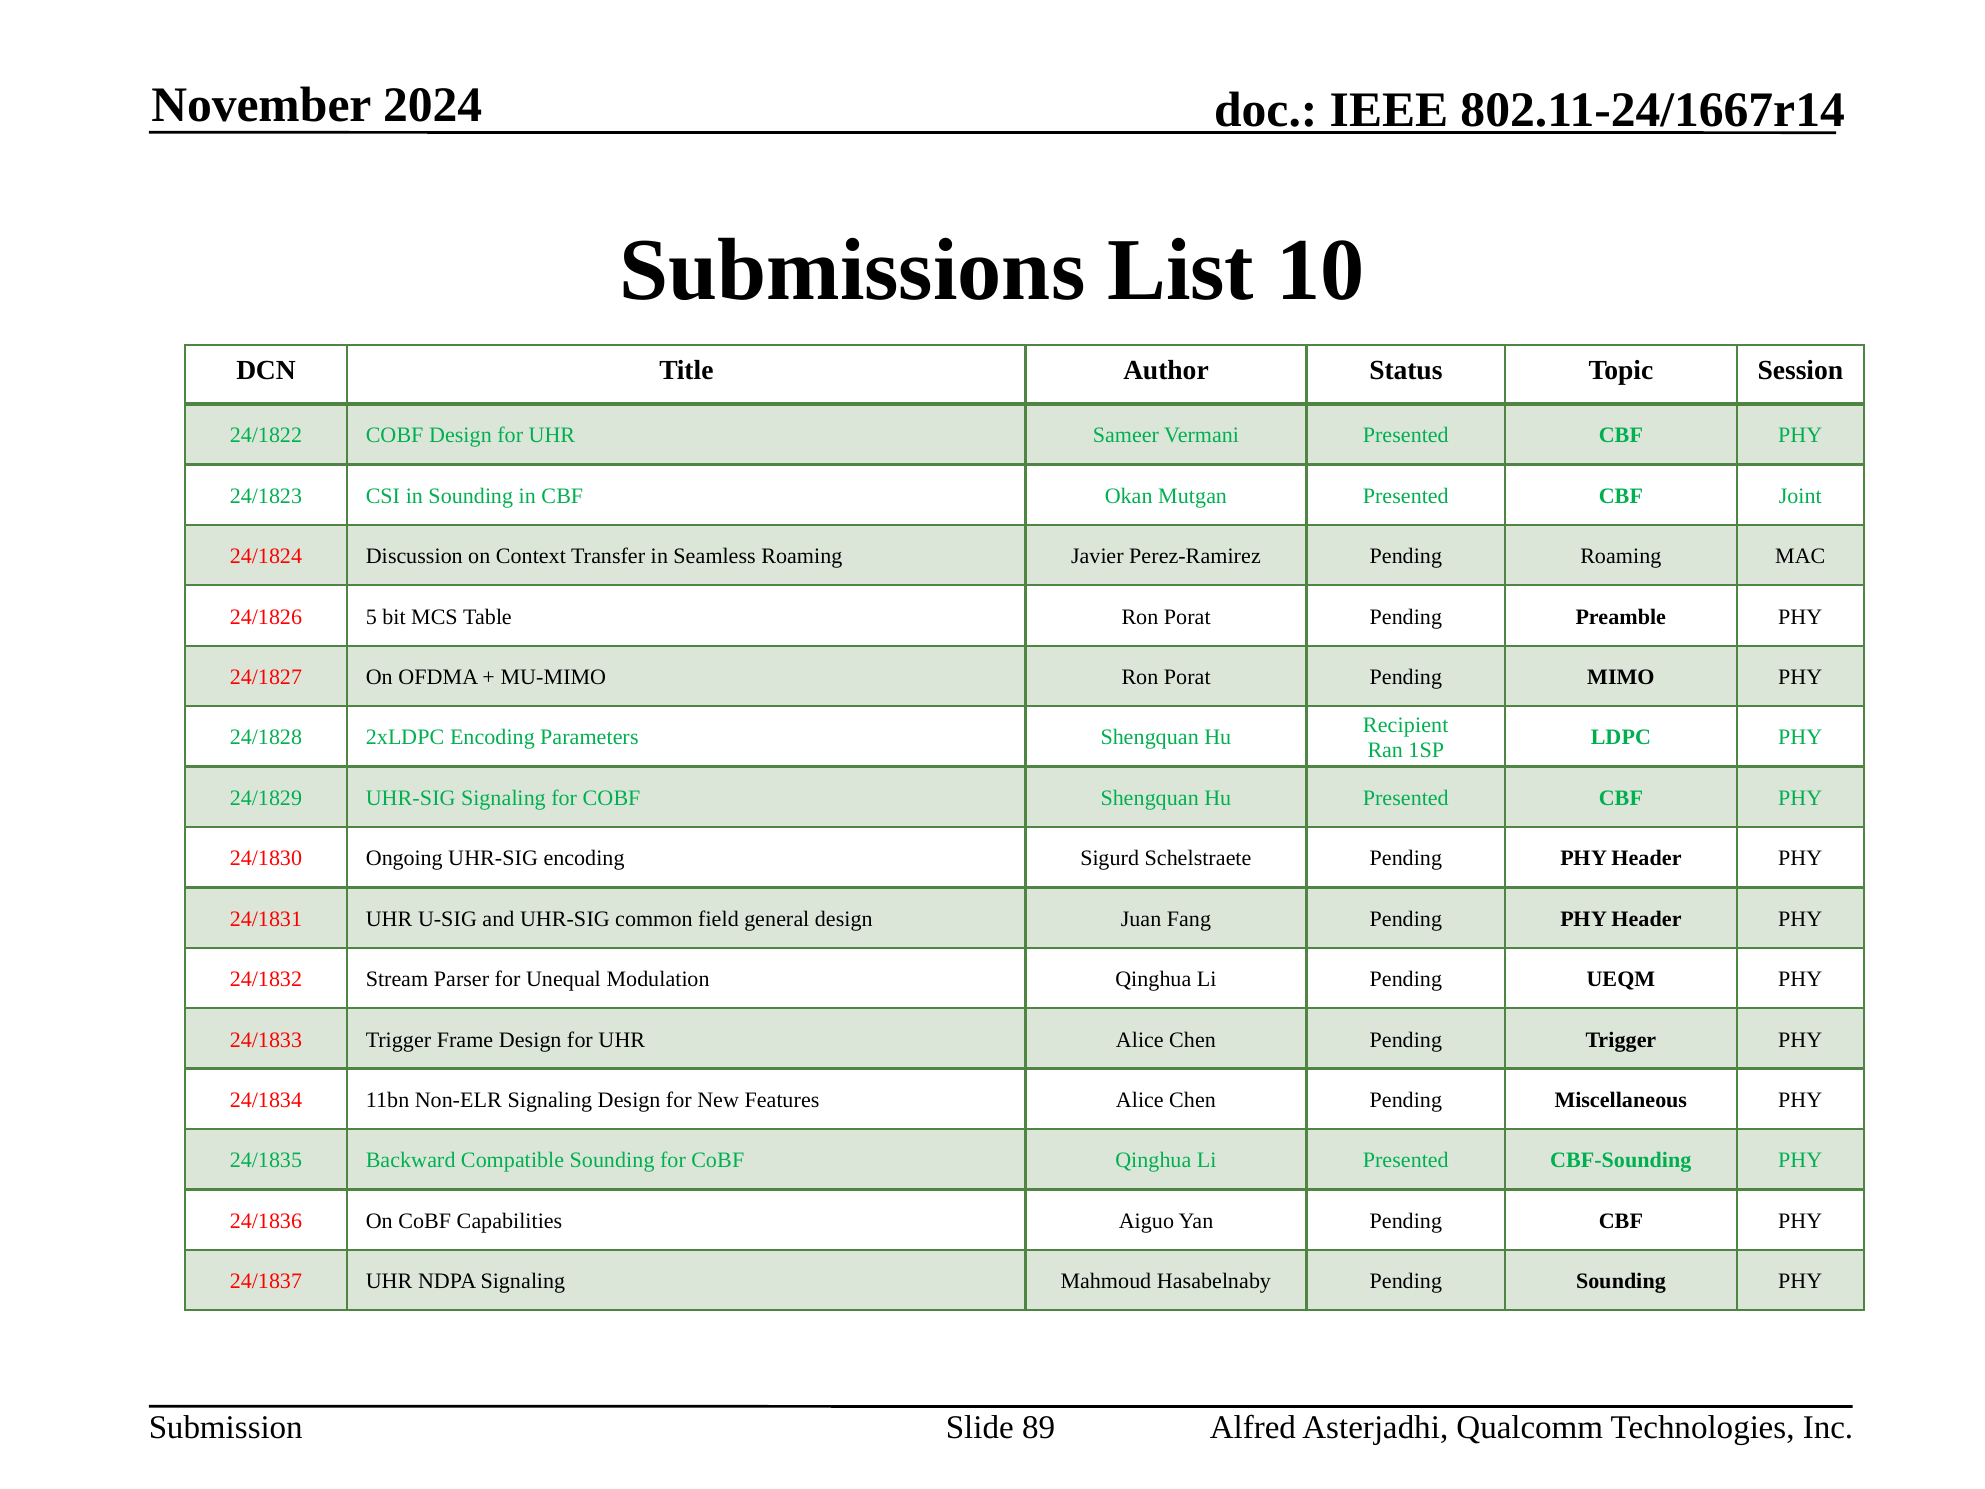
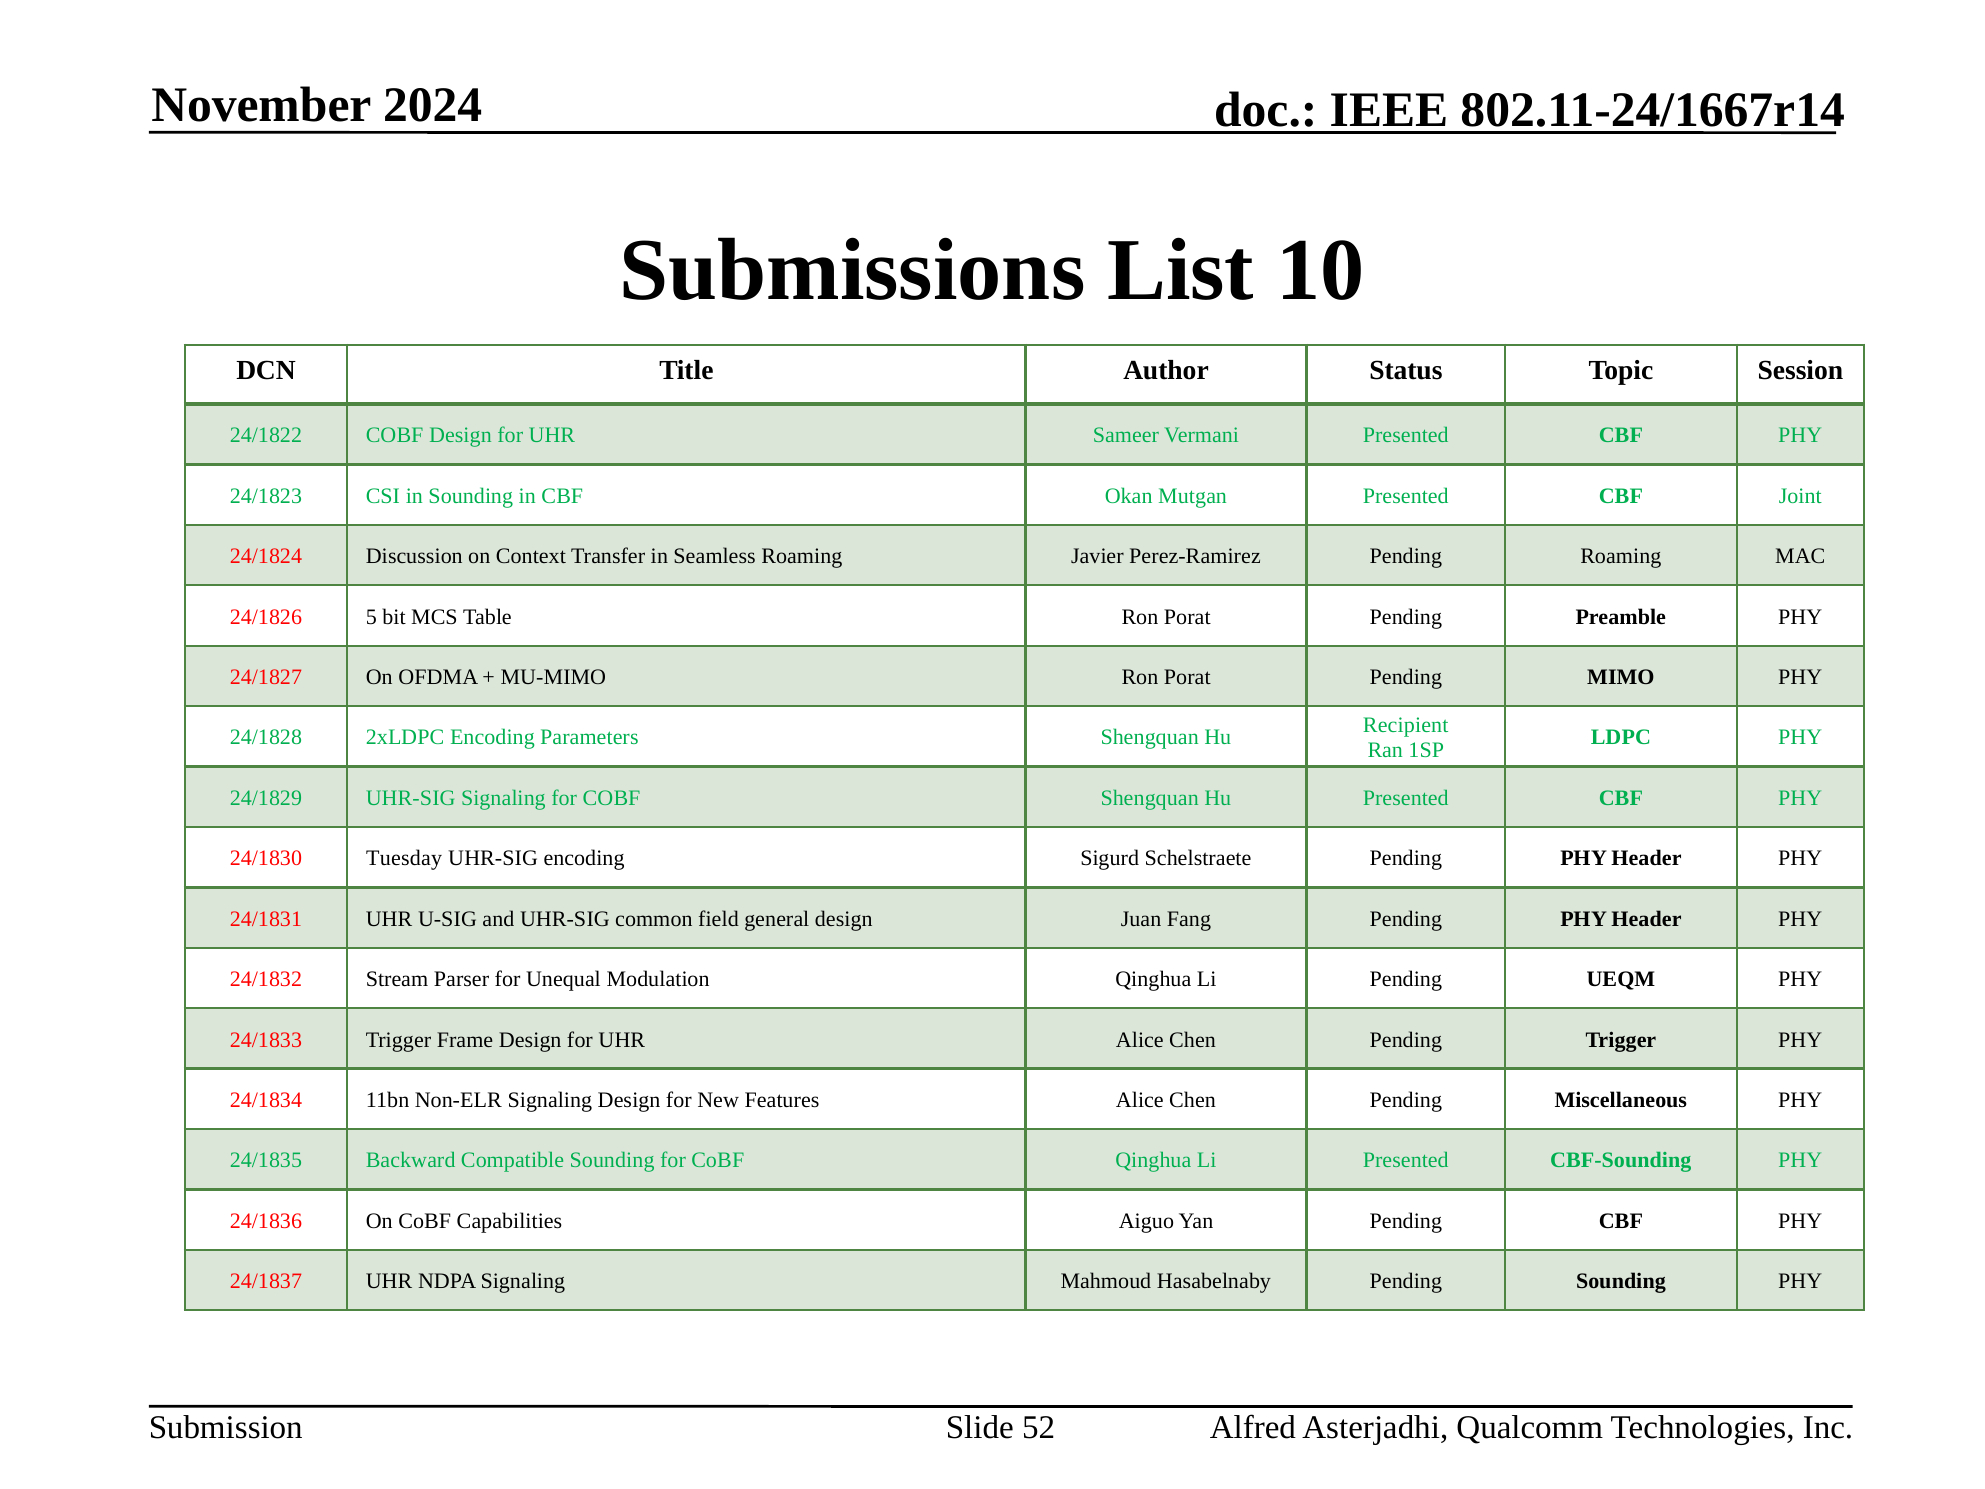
Ongoing: Ongoing -> Tuesday (404, 858)
89: 89 -> 52 (1039, 1428)
